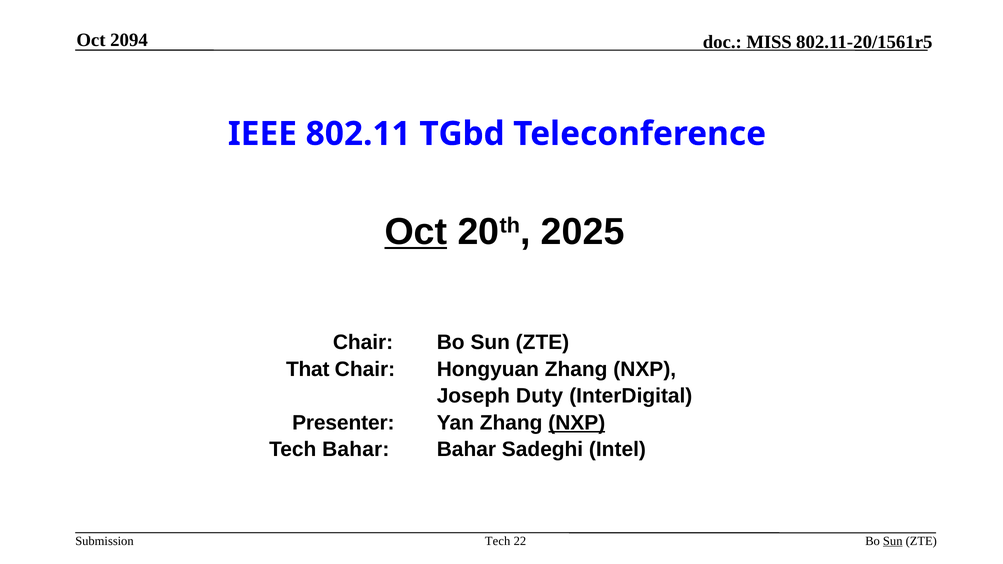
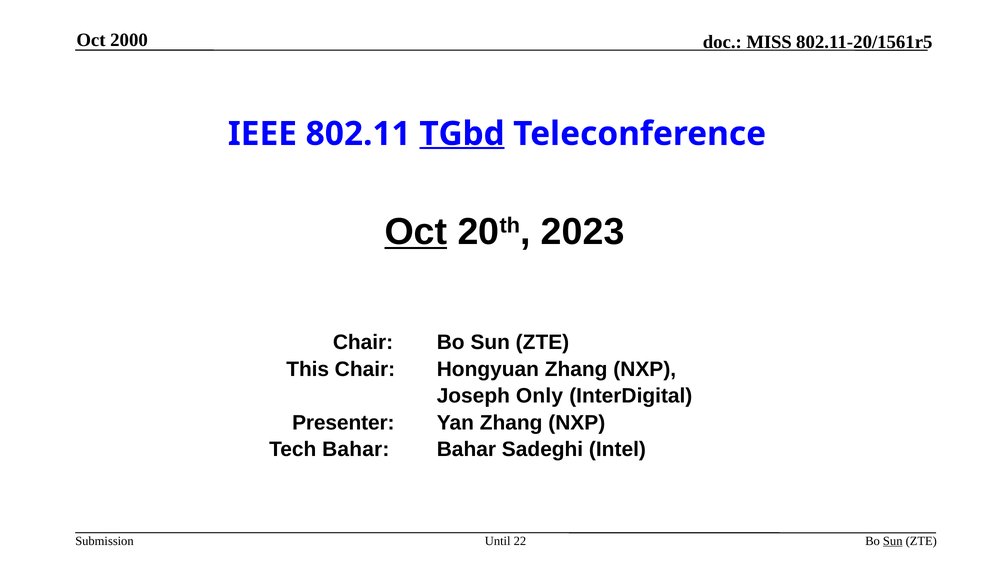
2094: 2094 -> 2000 (129, 40)
TGbd underline: none -> present (462, 134)
2025: 2025 -> 2023 (583, 232)
That: That -> This (308, 369)
Duty: Duty -> Only (539, 396)
NXP underline: present -> none (577, 423)
Tech: Tech -> Until (498, 541)
